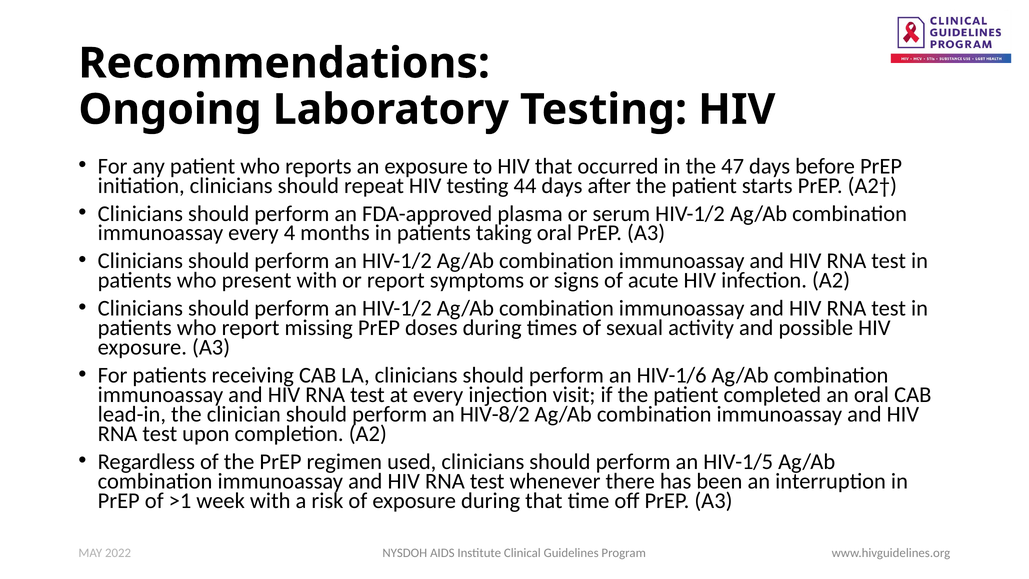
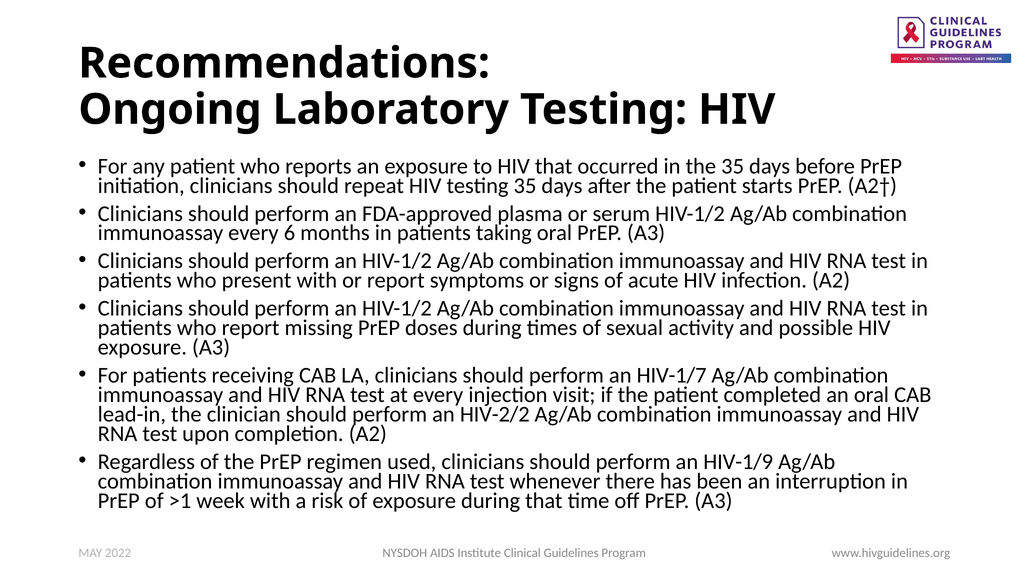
the 47: 47 -> 35 (733, 166)
testing 44: 44 -> 35 (525, 186)
4: 4 -> 6 (289, 233)
HIV-1/6: HIV-1/6 -> HIV-1/7 (672, 375)
HIV-8/2: HIV-8/2 -> HIV-2/2 (495, 414)
HIV-1/5: HIV-1/5 -> HIV-1/9 (738, 462)
